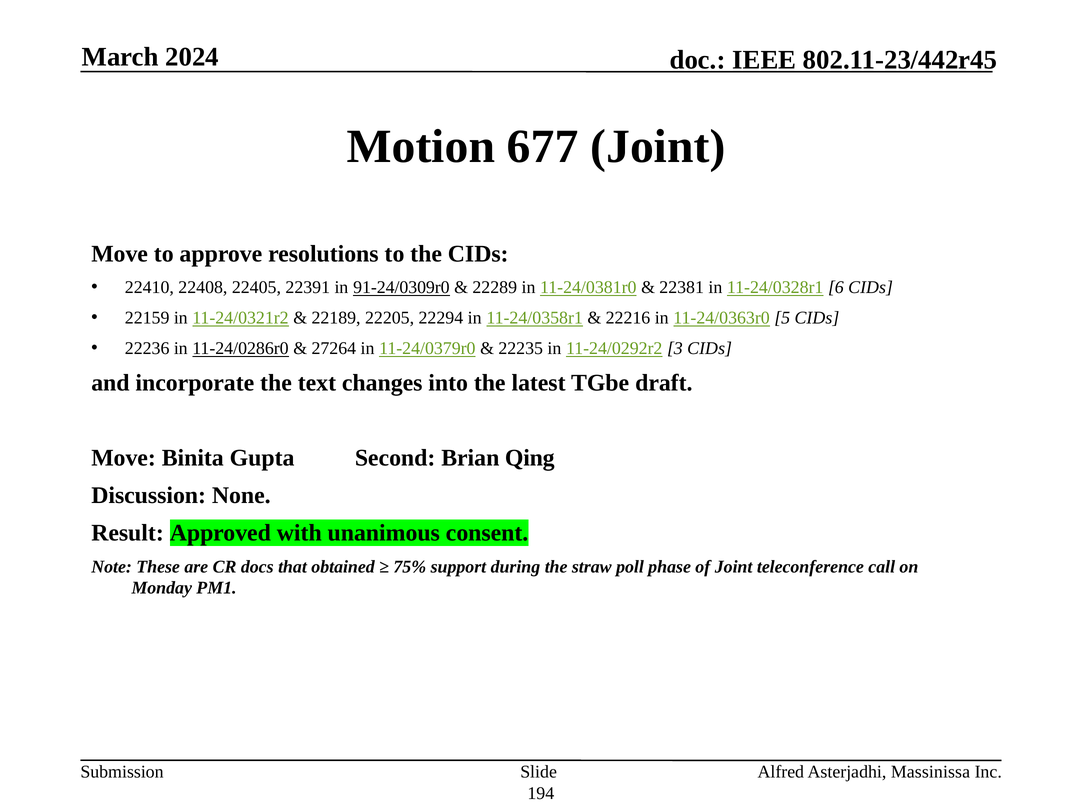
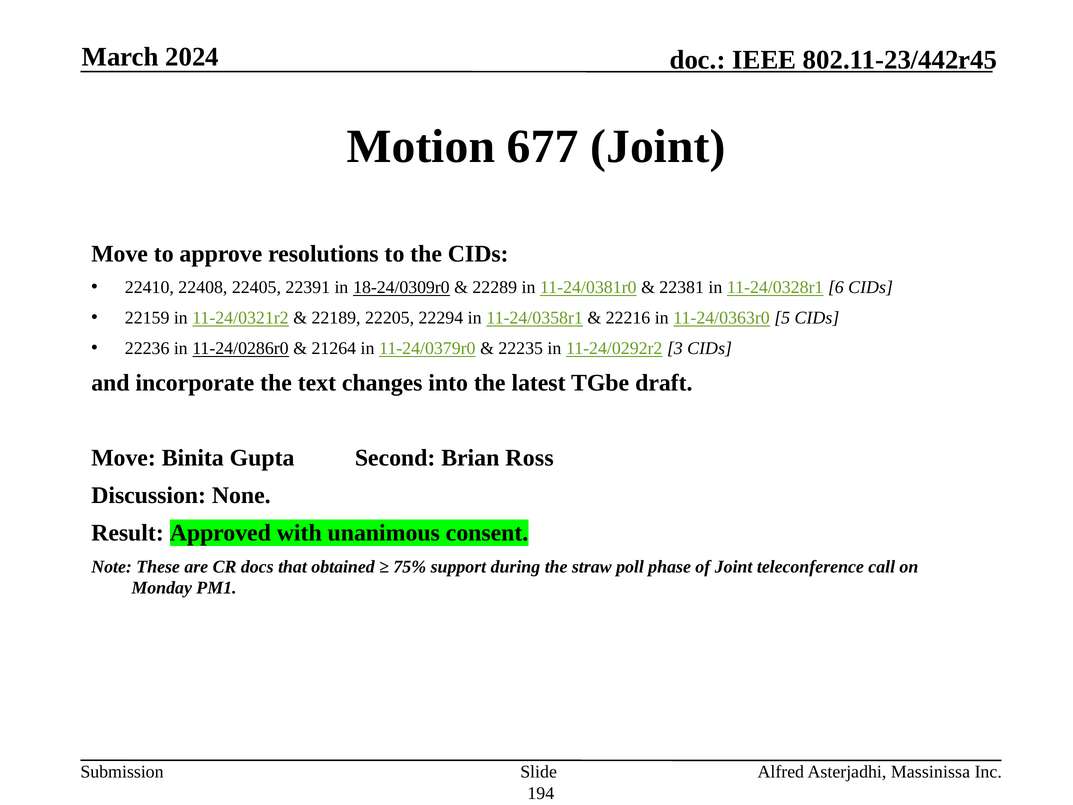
91-24/0309r0: 91-24/0309r0 -> 18-24/0309r0 (401, 287)
27264: 27264 -> 21264 (334, 348)
Qing: Qing -> Ross (530, 458)
